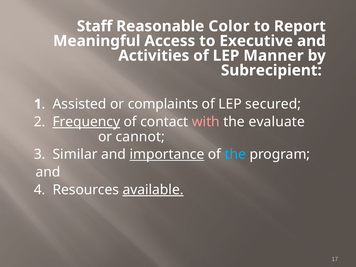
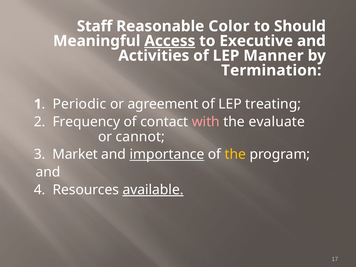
Report: Report -> Should (300, 26)
Access underline: none -> present (170, 41)
Subrecipient: Subrecipient -> Termination (271, 70)
Assisted: Assisted -> Periodic (79, 104)
complaints: complaints -> agreement (163, 104)
secured: secured -> treating (273, 104)
Frequency underline: present -> none (86, 122)
Similar: Similar -> Market (75, 154)
the colour: light blue -> yellow (235, 154)
